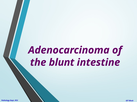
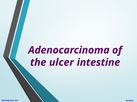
blunt: blunt -> ulcer (61, 63)
